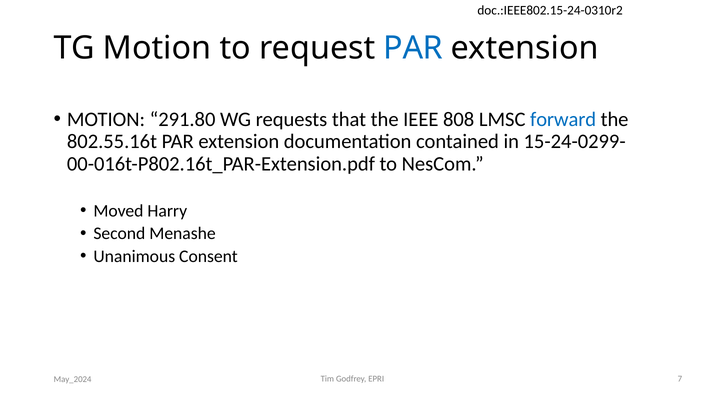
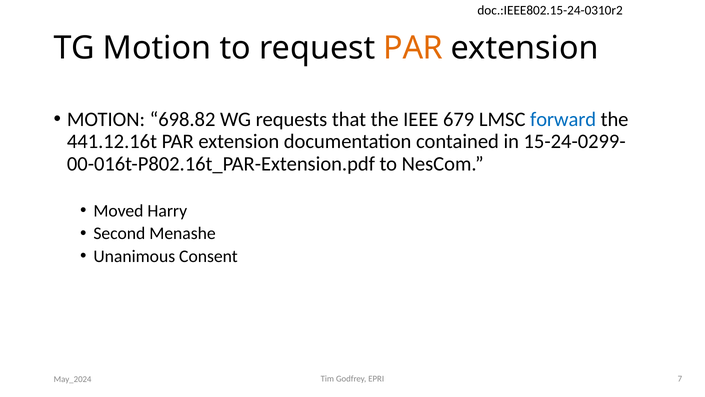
PAR colour: blue -> orange (413, 48)
291.80: 291.80 -> 698.82 (183, 119)
808: 808 -> 679 (459, 119)
802.55.16t: 802.55.16t -> 441.12.16t (112, 141)
